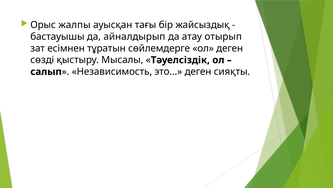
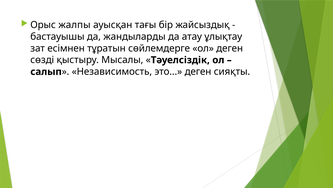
айналдырып: айналдырып -> жандыларды (134, 36)
отырып: отырып -> ұлықтау (223, 36)
